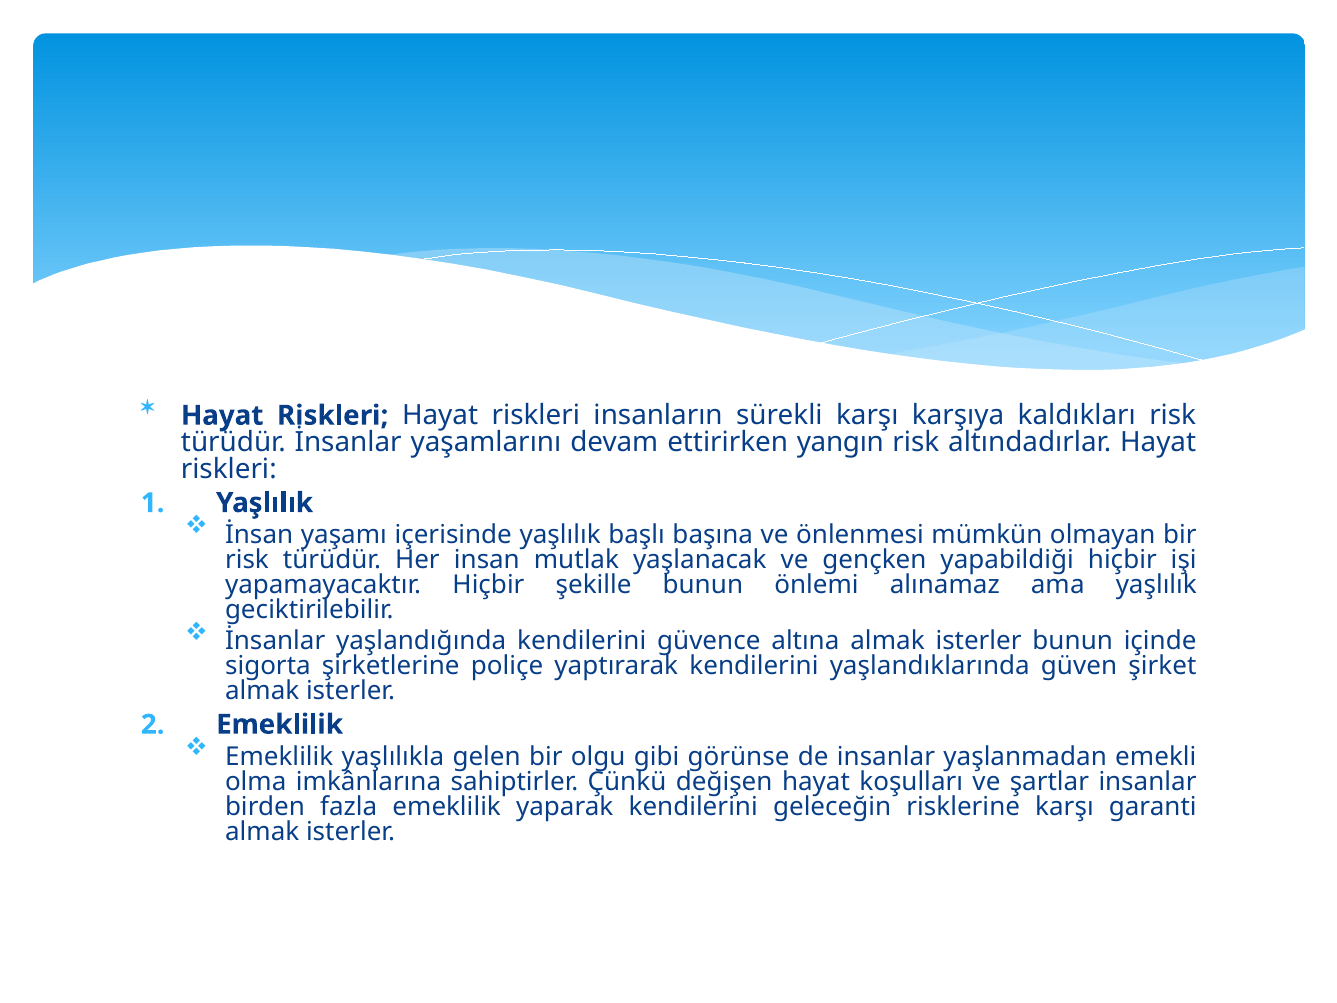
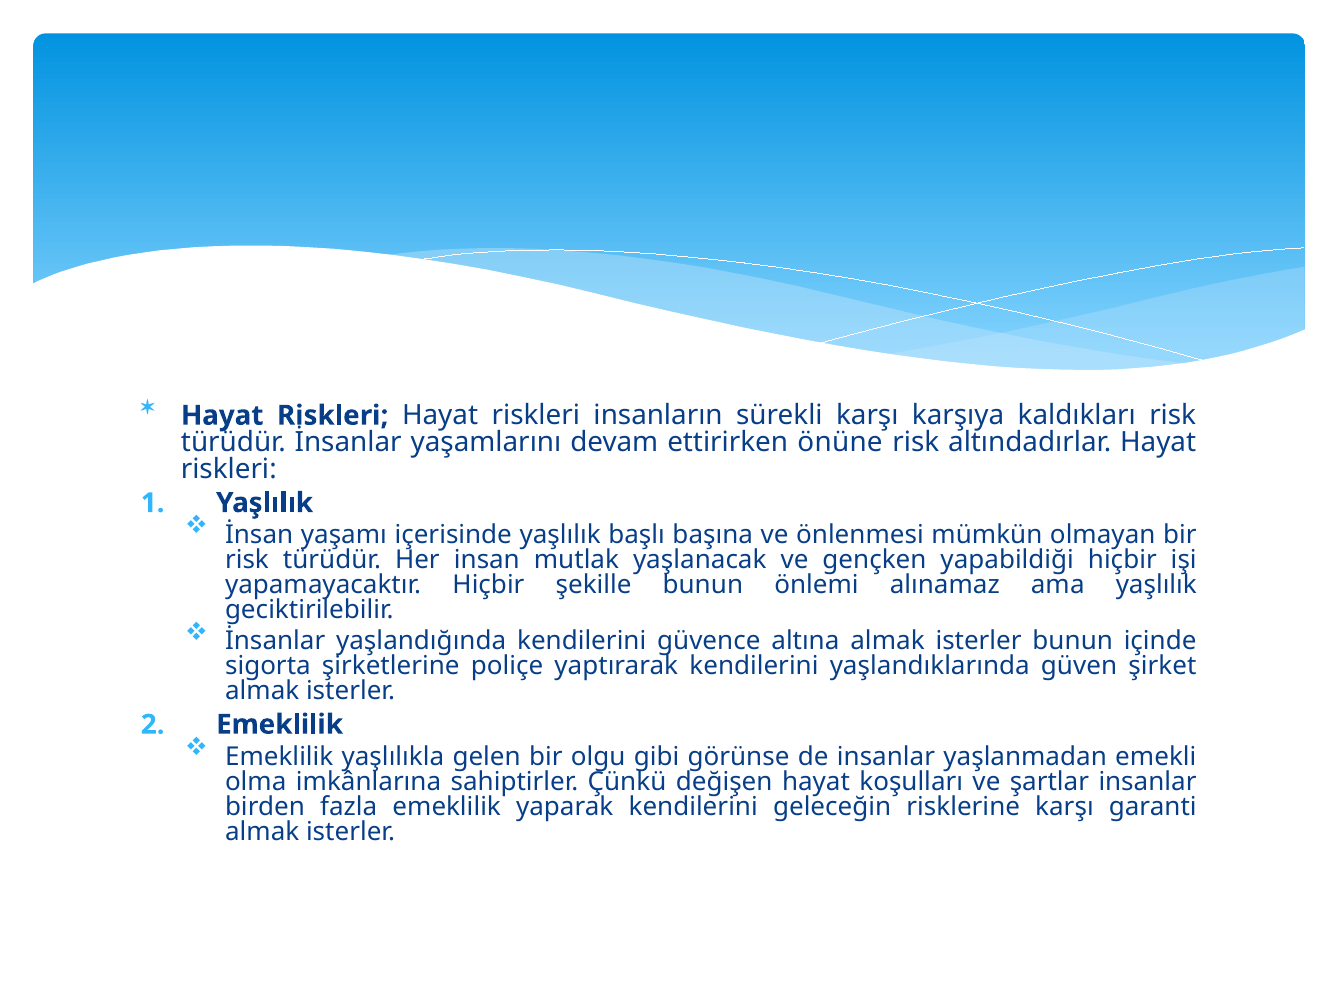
yangın: yangın -> önüne (840, 442)
